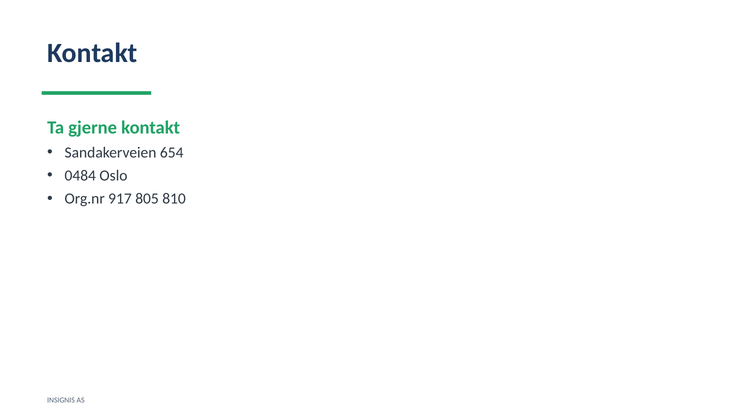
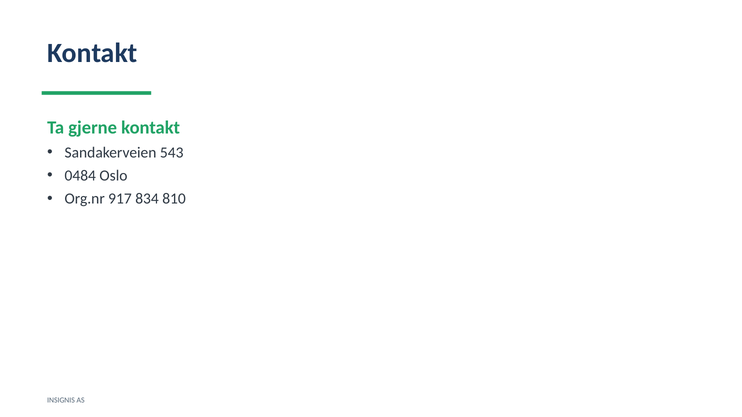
654: 654 -> 543 (172, 153)
805: 805 -> 834 (147, 199)
